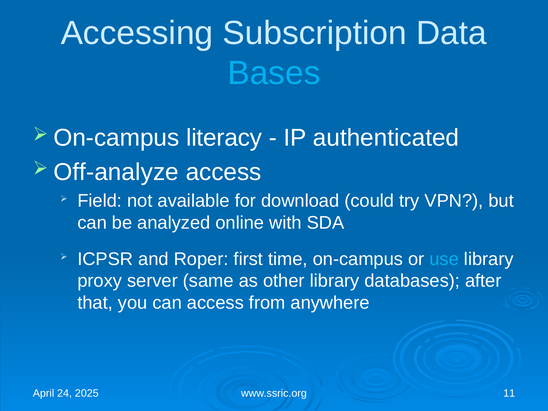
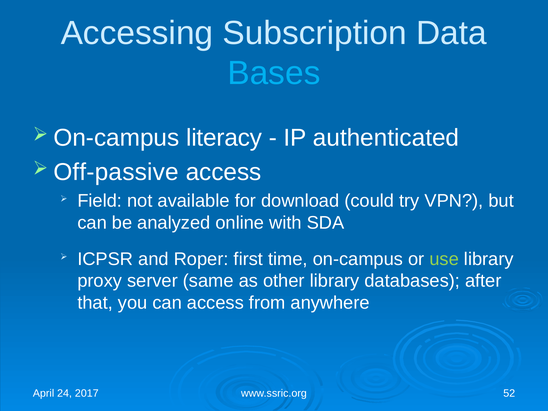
Off-analyze: Off-analyze -> Off-passive (116, 172)
use colour: light blue -> light green (444, 259)
2025: 2025 -> 2017 (87, 393)
11: 11 -> 52 (509, 393)
